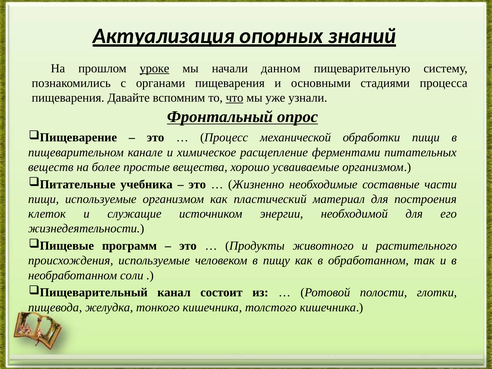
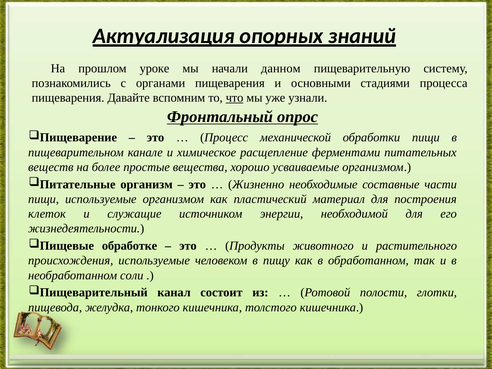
уроке underline: present -> none (155, 68)
учебника: учебника -> организм (146, 184)
программ: программ -> обработке (130, 246)
